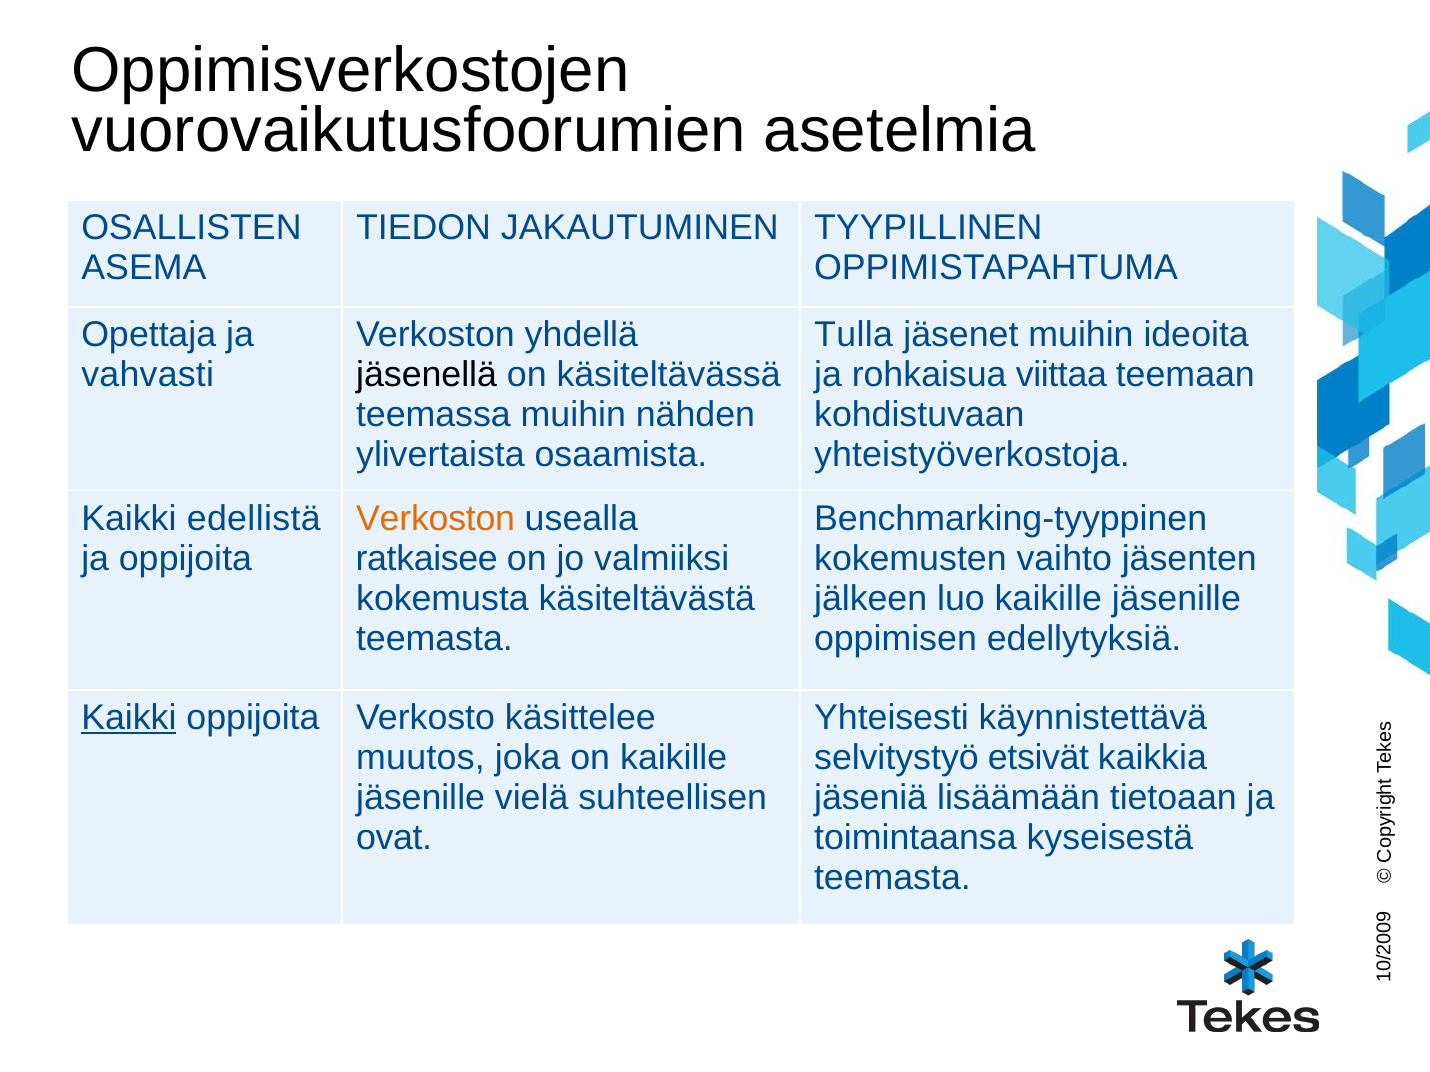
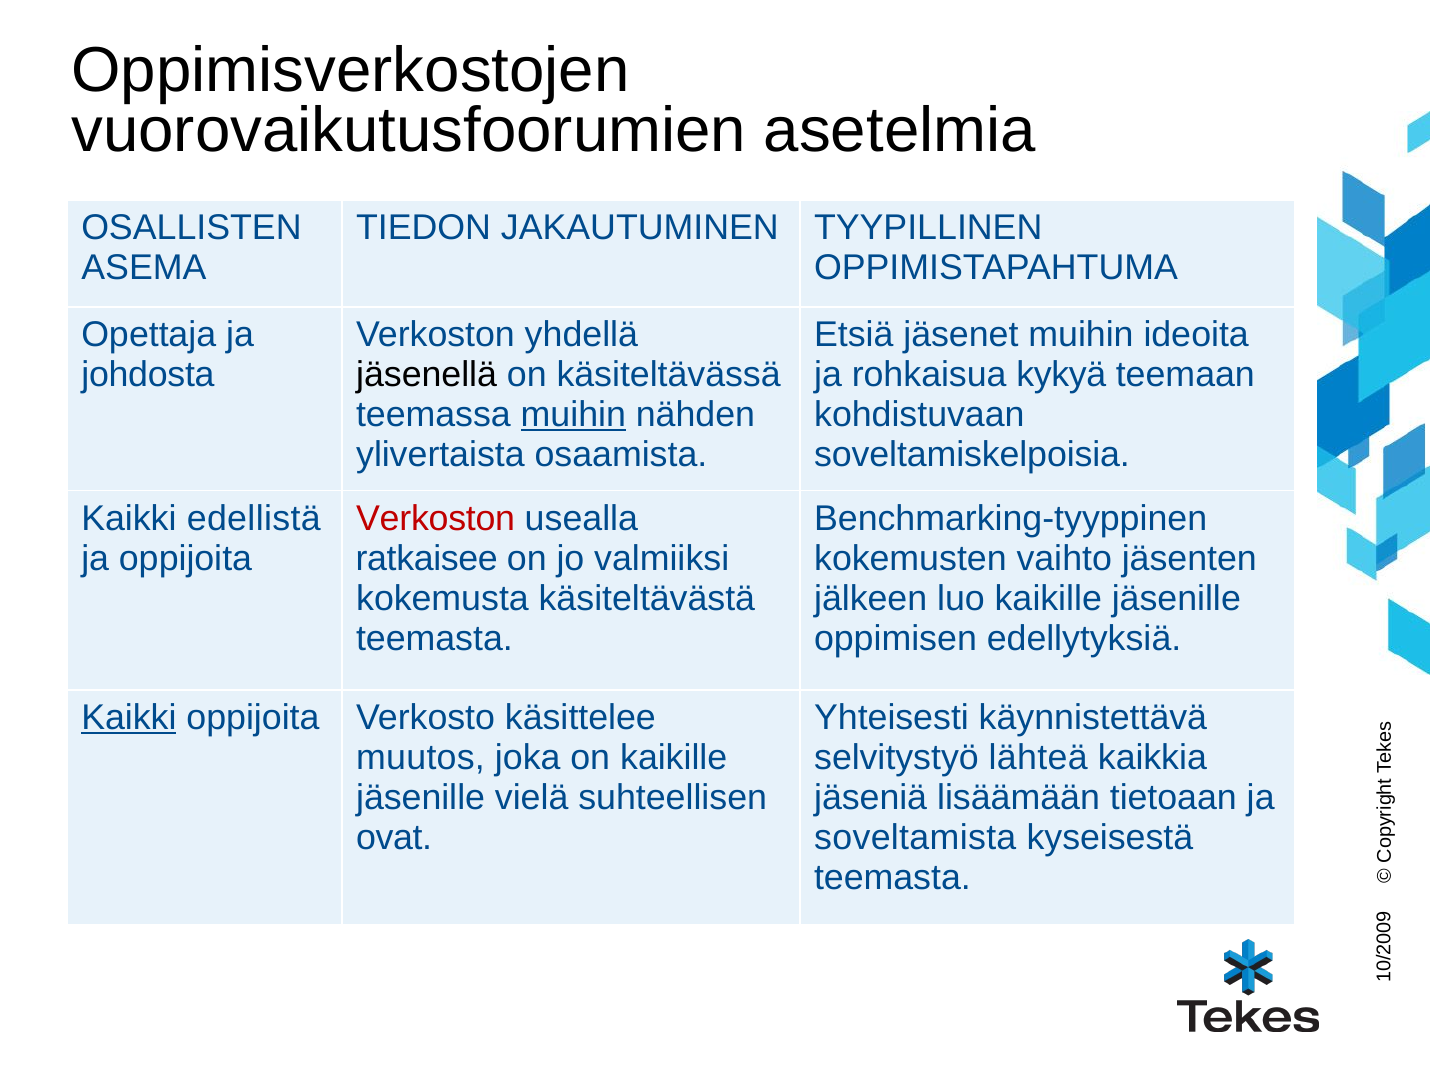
Tulla: Tulla -> Etsiä (854, 335)
vahvasti: vahvasti -> johdosta (148, 375)
viittaa: viittaa -> kykyä (1061, 375)
muihin underline: none -> present (573, 415)
yhteistyöverkostoja: yhteistyöverkostoja -> soveltamiskelpoisia (972, 455)
Verkoston colour: orange -> red (436, 519)
etsivät: etsivät -> lähteä (1038, 758)
toimintaansa: toimintaansa -> soveltamista (915, 838)
